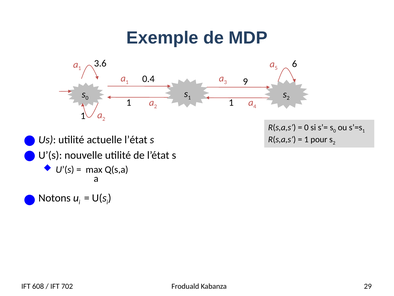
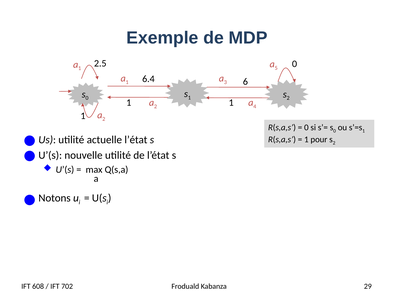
3.6: 3.6 -> 2.5 (100, 63)
6: 6 -> 0 (295, 64)
9: 9 -> 6 (245, 81)
0.4: 0.4 -> 6.4 (148, 79)
